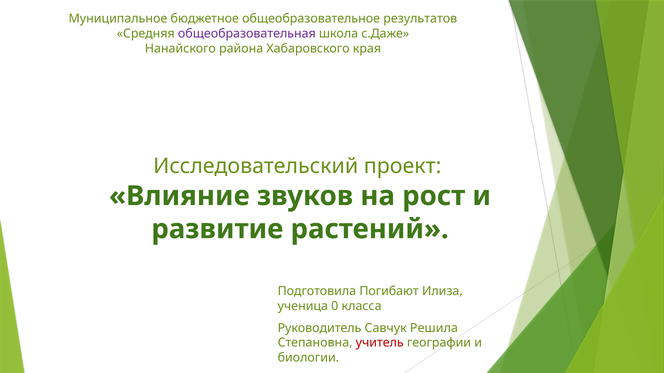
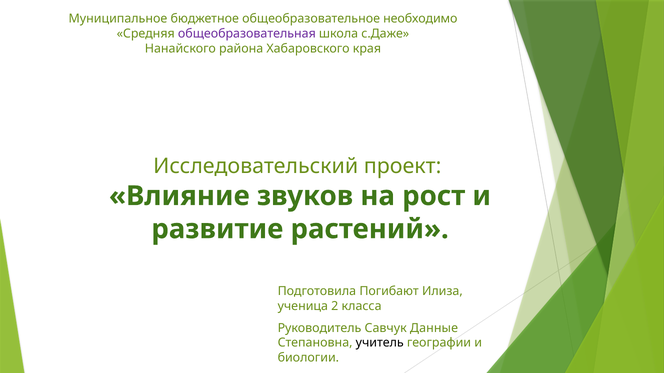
результатов: результатов -> необходимо (420, 19)
0: 0 -> 2 (335, 307)
Решила: Решила -> Данные (434, 328)
учитель colour: red -> black (380, 343)
